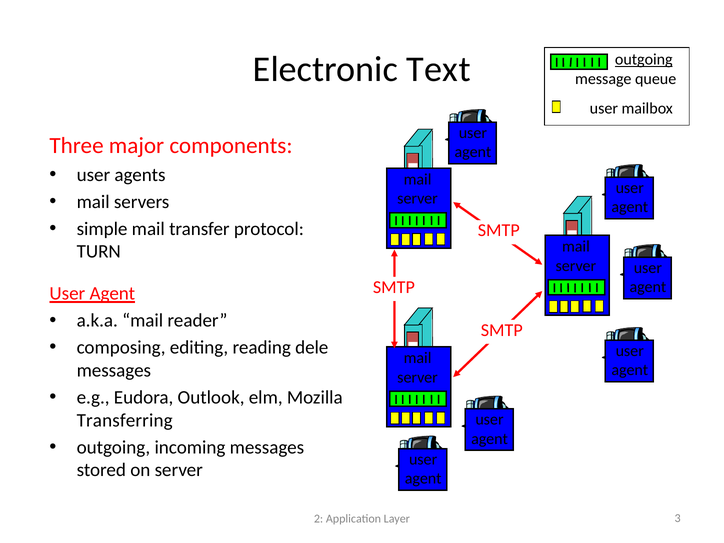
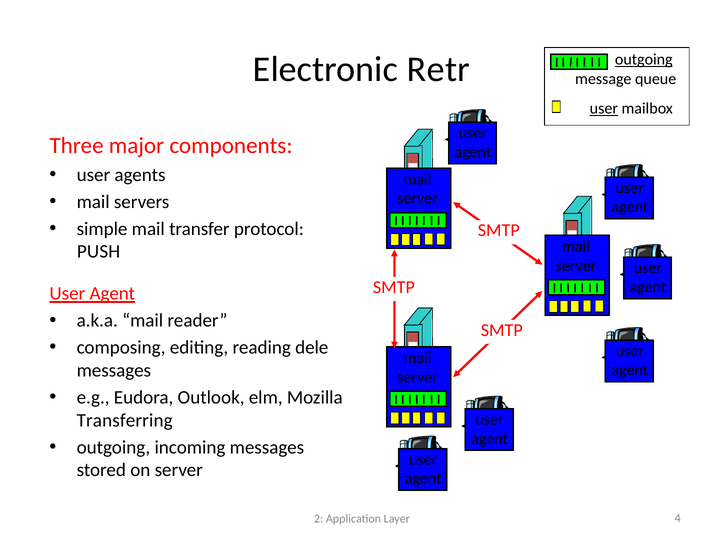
Text: Text -> Retr (438, 70)
user underline: none -> present (604, 108)
TURN: TURN -> PUSH (99, 252)
3: 3 -> 4 (678, 518)
